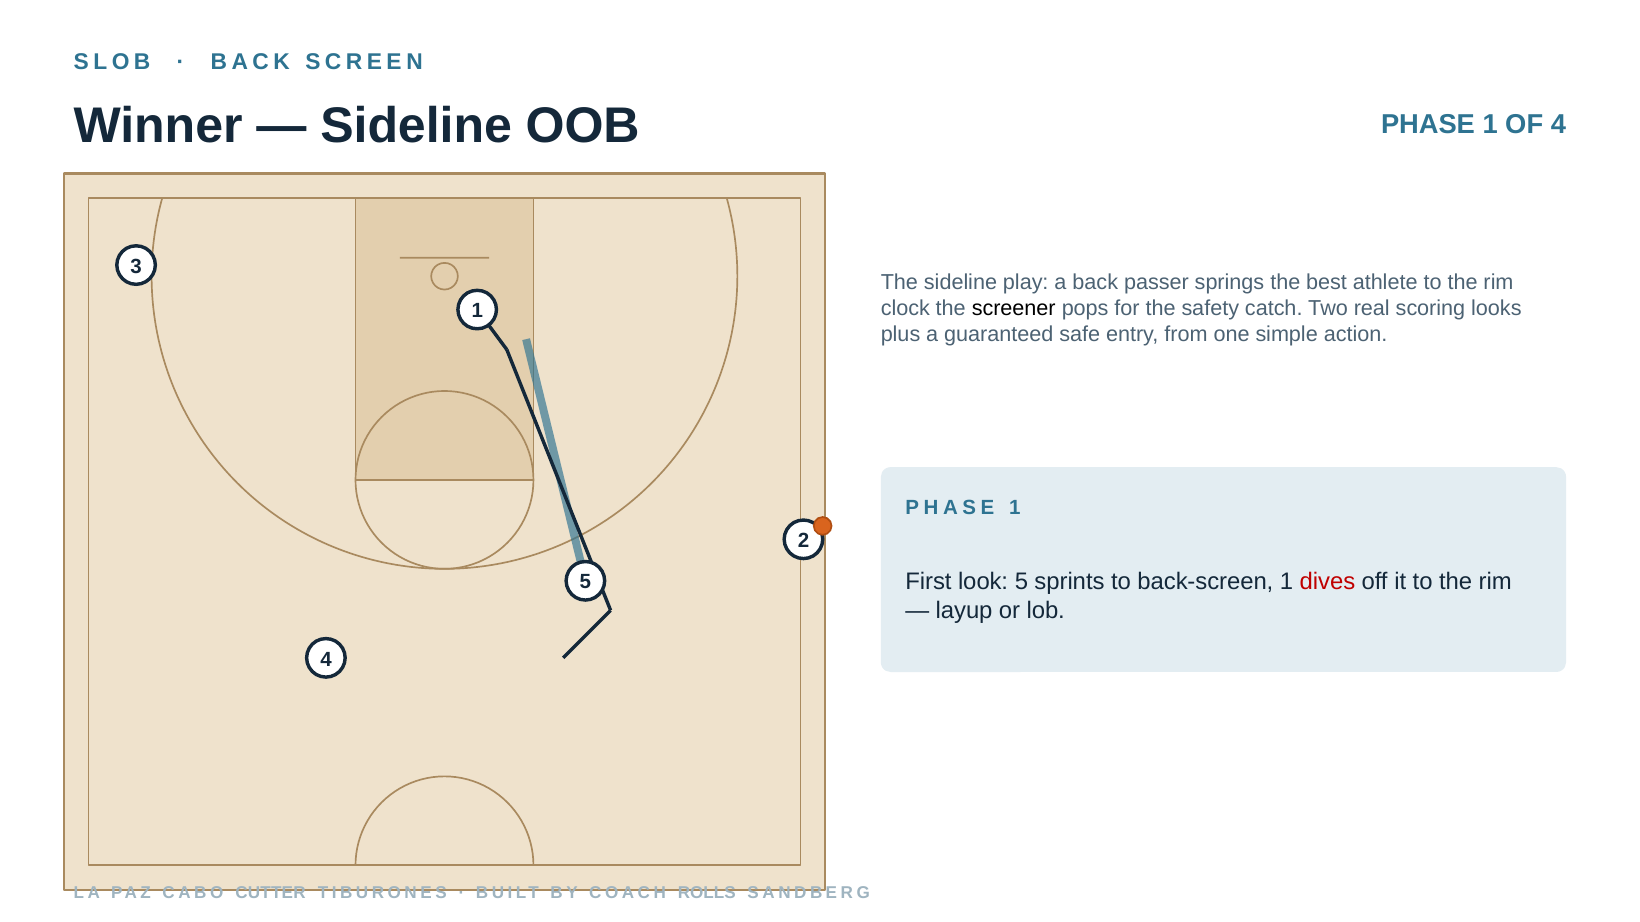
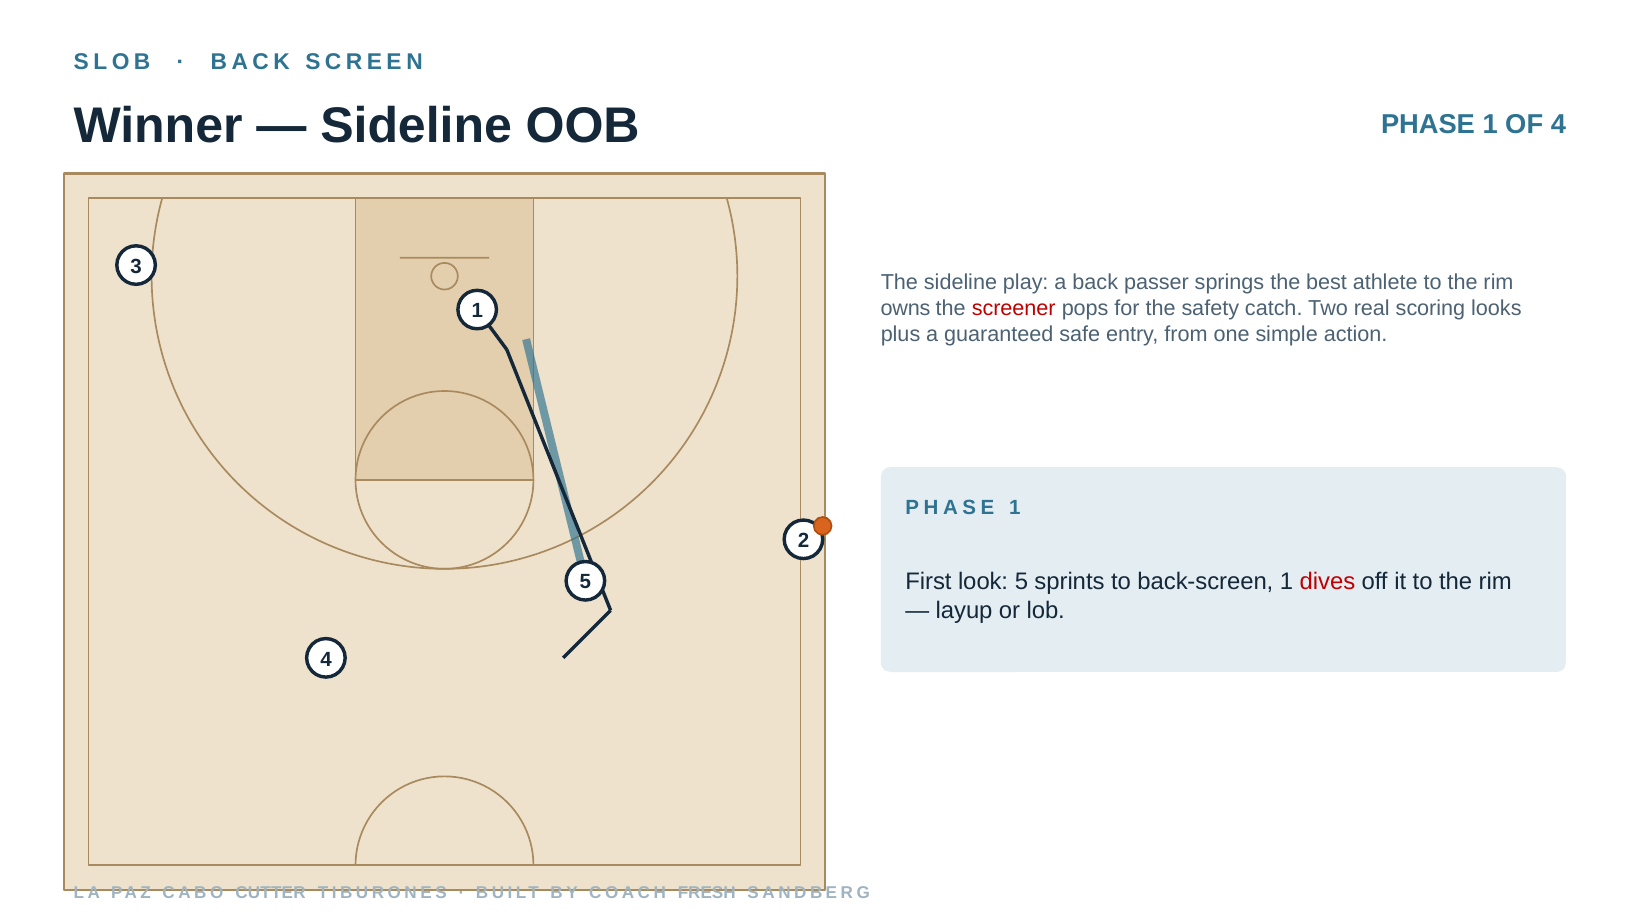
clock: clock -> owns (906, 308)
screener colour: black -> red (1014, 308)
ROLLS: ROLLS -> FRESH (707, 893)
